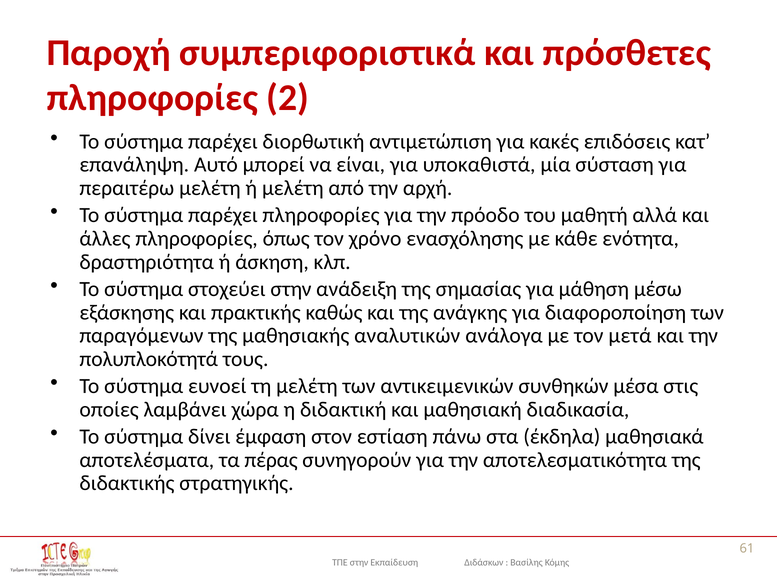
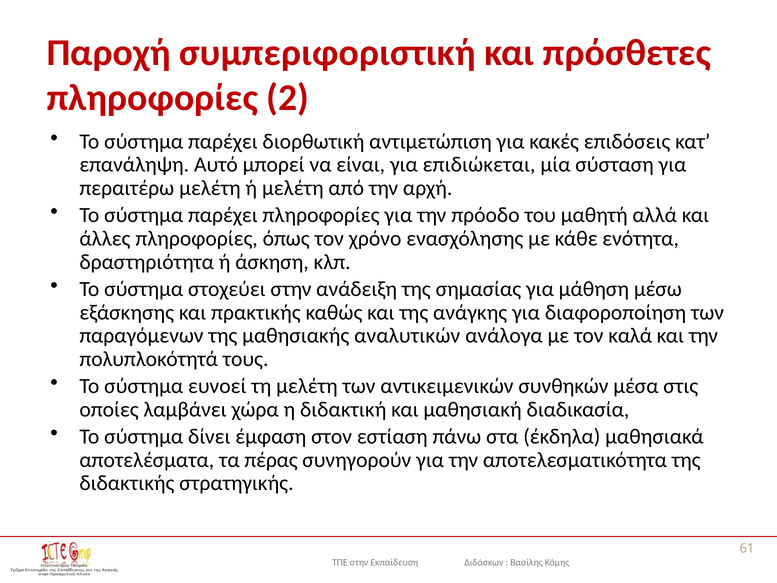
συμπεριφοριστικά: συμπεριφοριστικά -> συμπεριφοριστική (327, 53)
υποκαθιστά: υποκαθιστά -> επιδιώκεται (479, 165)
μετά: μετά -> καλά (630, 336)
